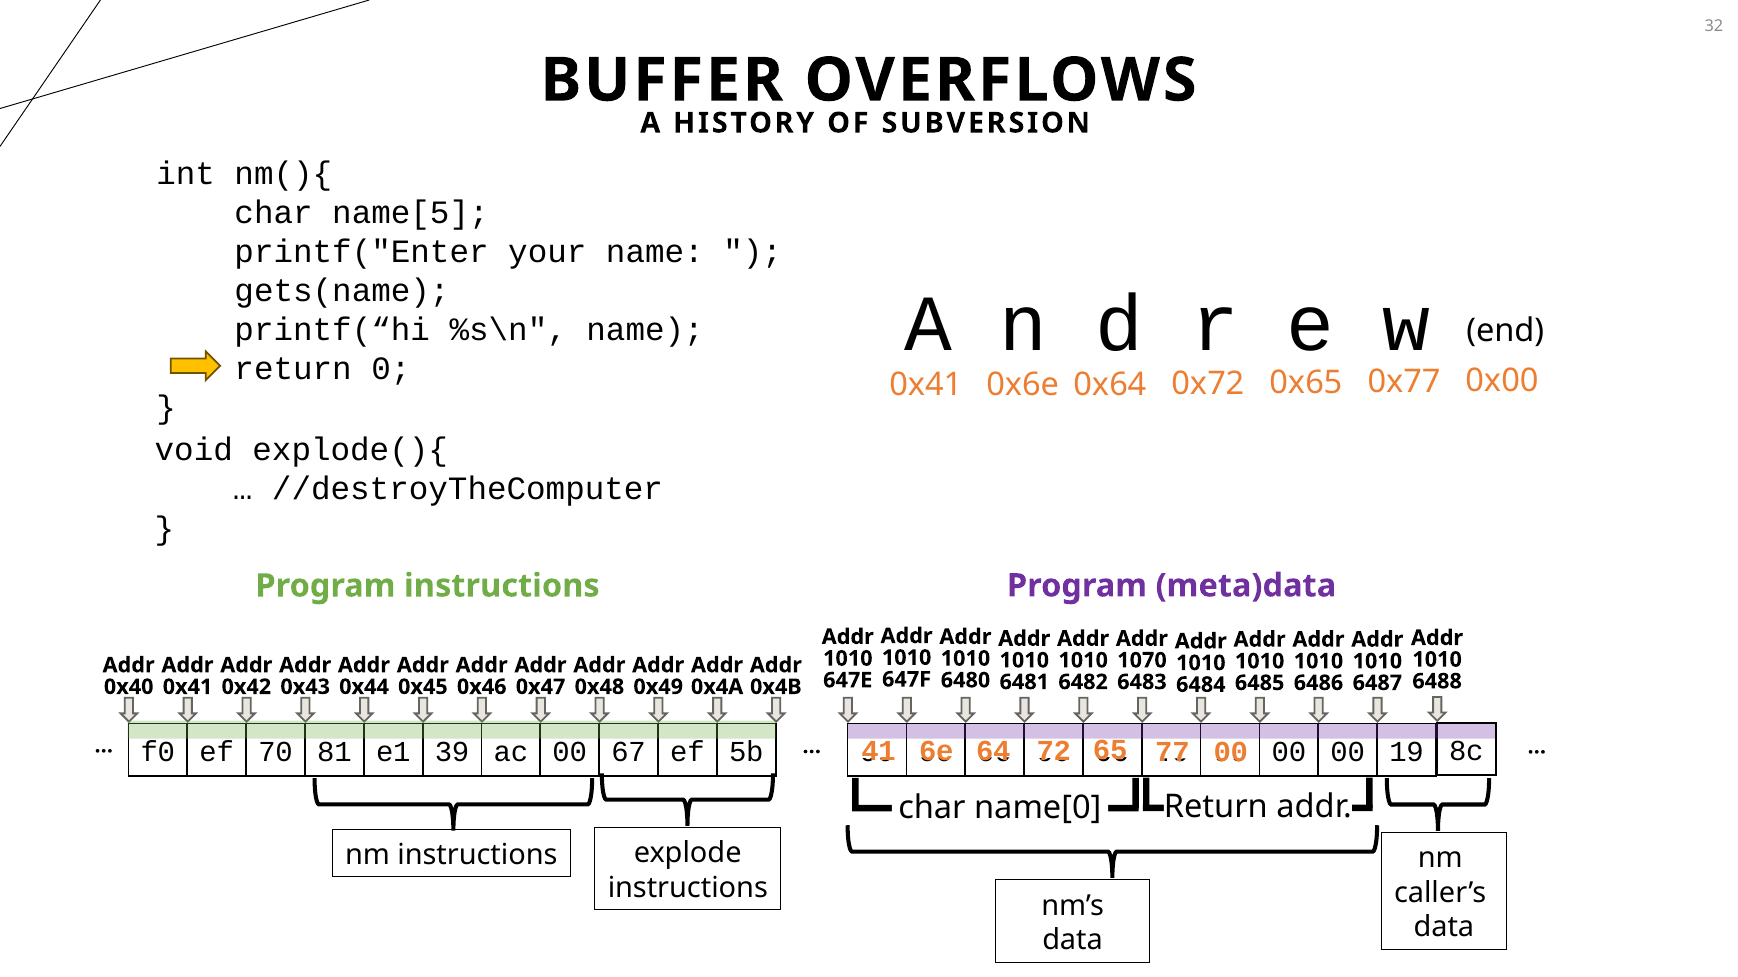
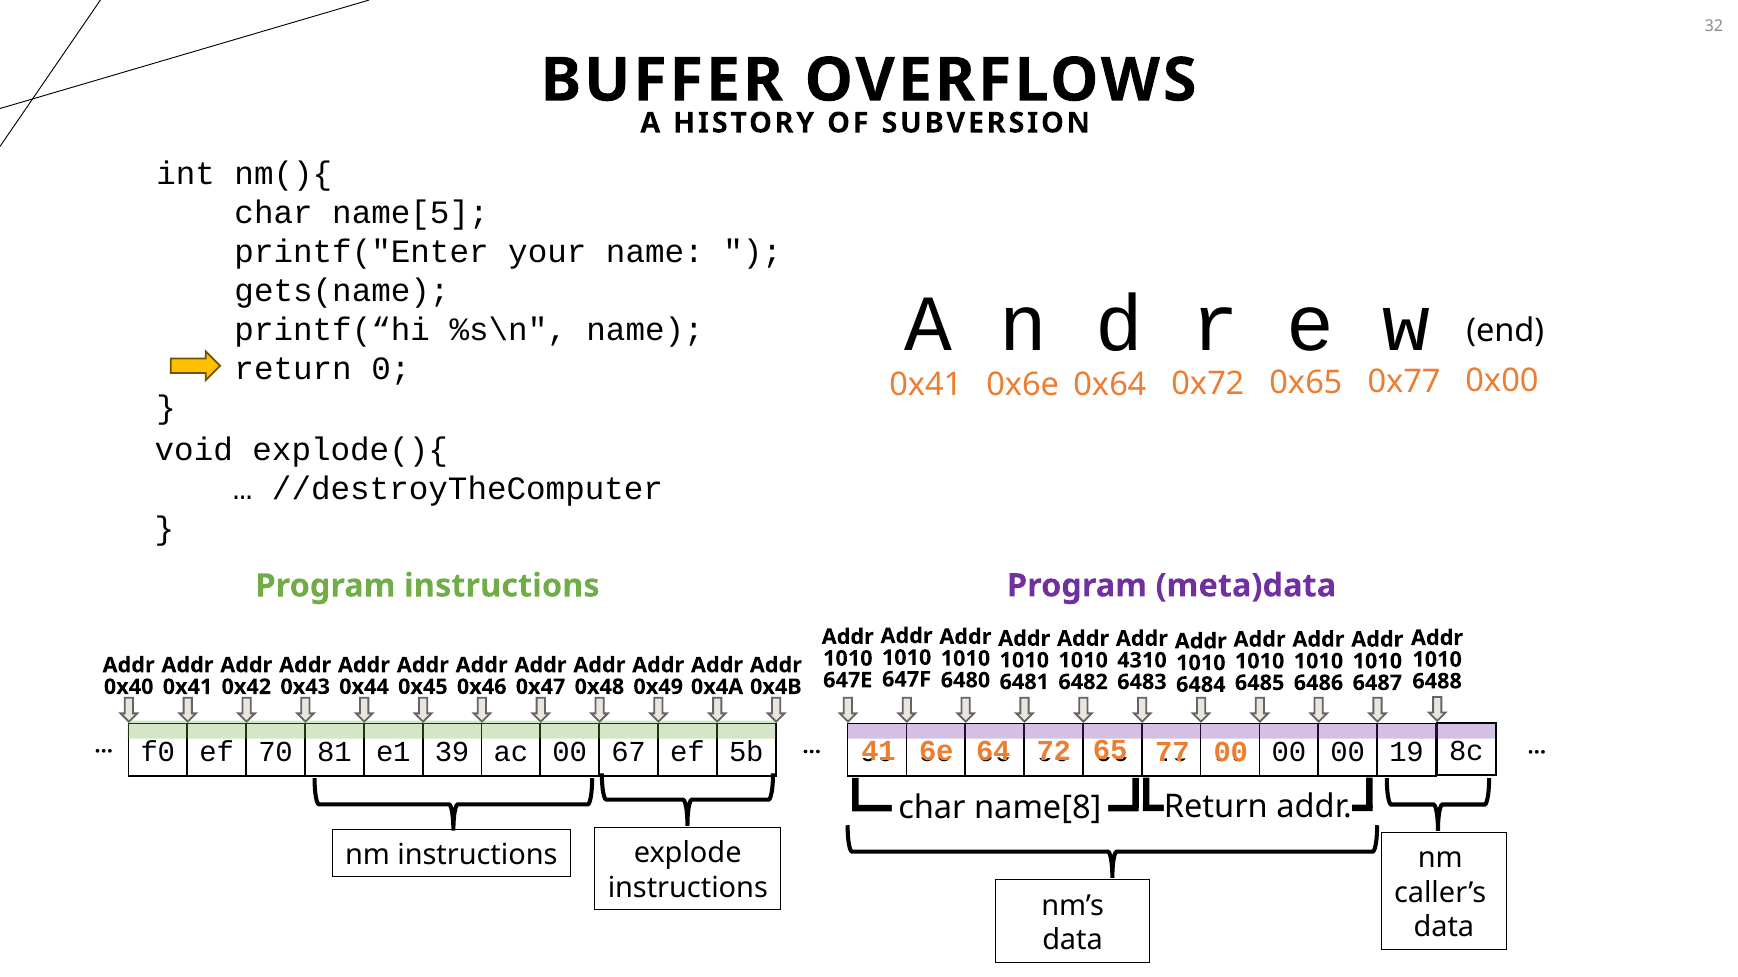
1070: 1070 -> 4310 (1142, 661)
name[0: name[0 -> name[8 (1038, 808)
